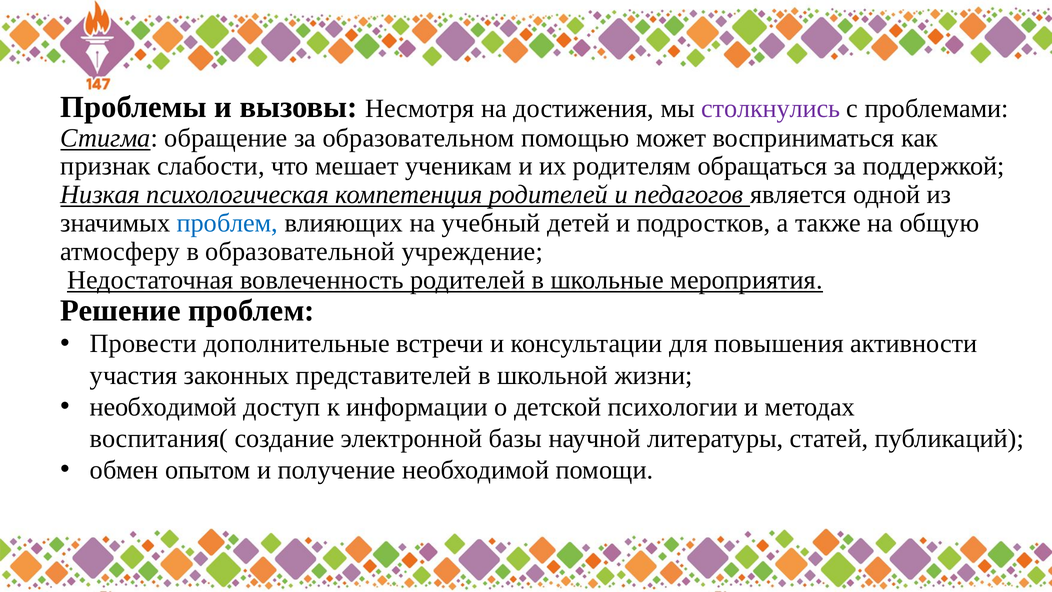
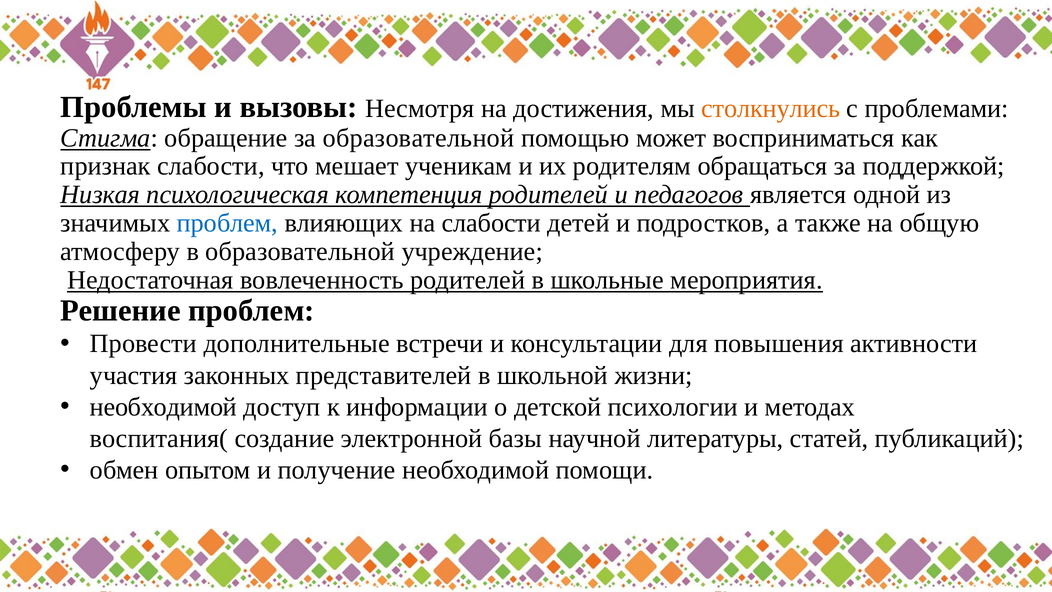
столкнулись colour: purple -> orange (771, 108)
за образовательном: образовательном -> образовательной (419, 138)
на учебный: учебный -> слабости (491, 223)
